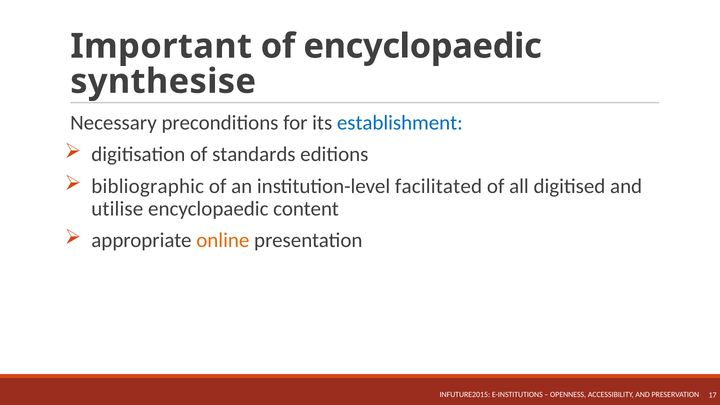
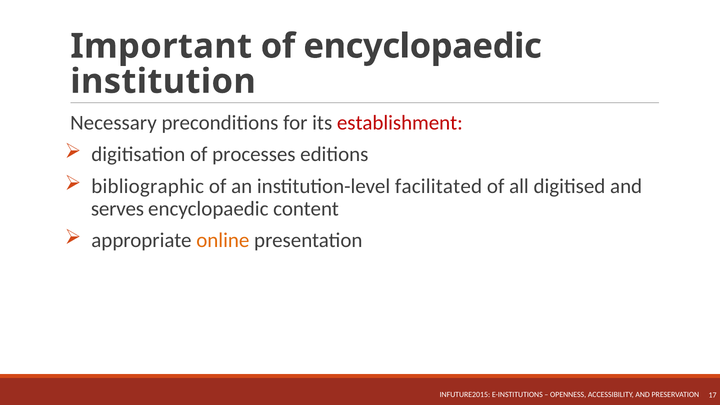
synthesise: synthesise -> institution (163, 81)
establishment colour: blue -> red (400, 123)
standards: standards -> processes (254, 155)
utilise: utilise -> serves (117, 209)
